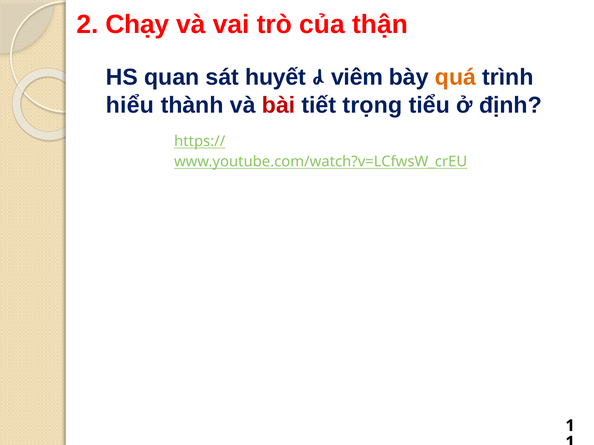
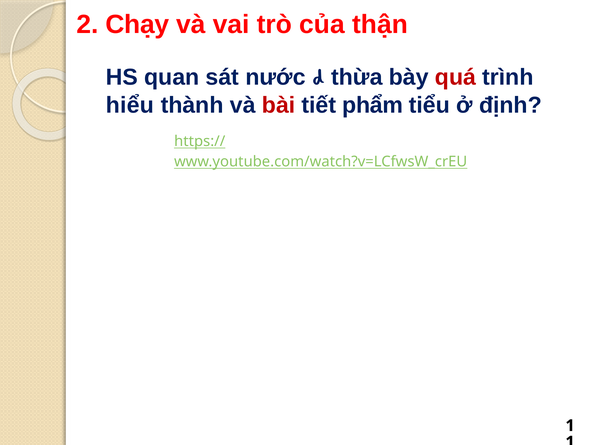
huyết: huyết -> nước (275, 77)
viêm: viêm -> thừa (357, 77)
quá colour: orange -> red (455, 77)
trọng: trọng -> phẩm (373, 105)
